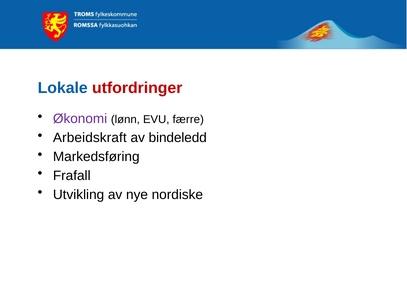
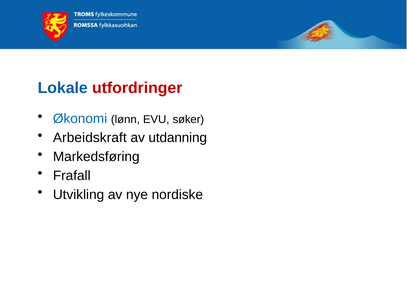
Økonomi colour: purple -> blue (80, 119)
færre: færre -> søker (188, 120)
bindeledd: bindeledd -> utdanning (178, 138)
